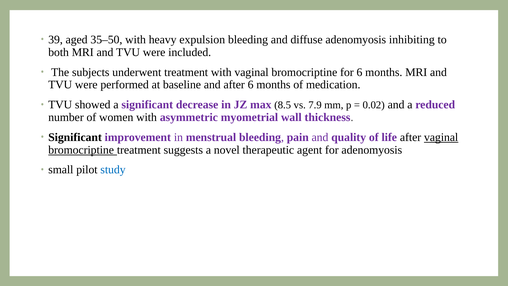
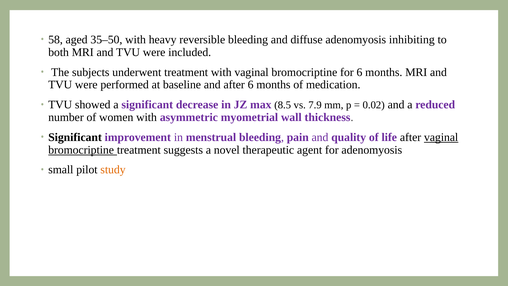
39: 39 -> 58 (56, 40)
expulsion: expulsion -> reversible (202, 40)
study colour: blue -> orange (113, 170)
